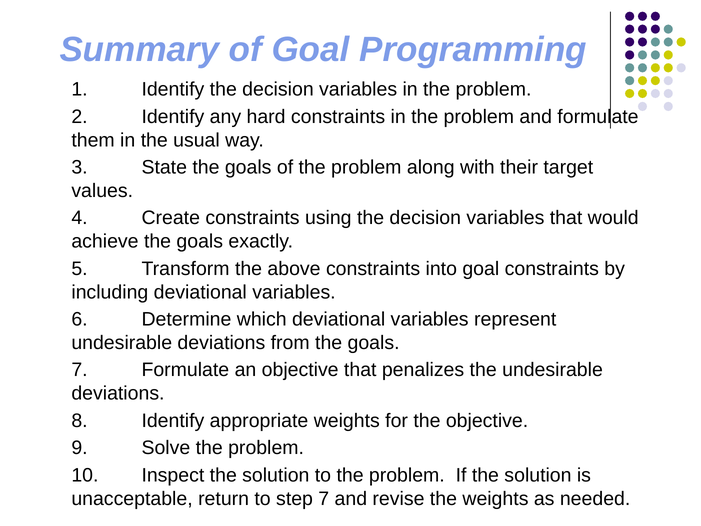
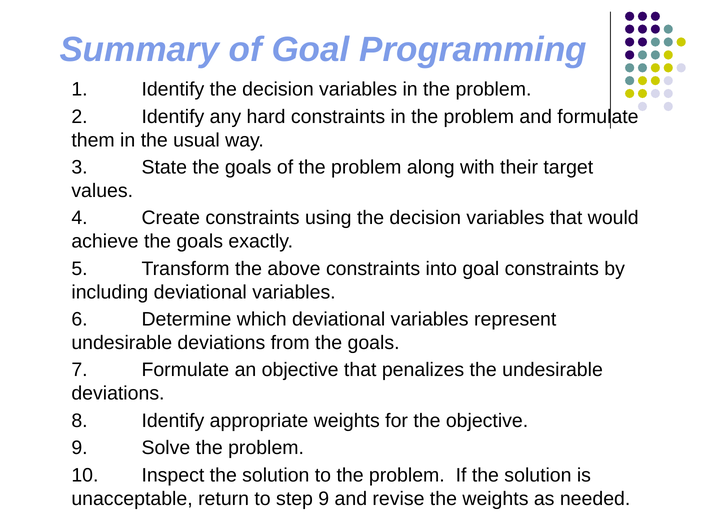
step 7: 7 -> 9 (324, 498)
